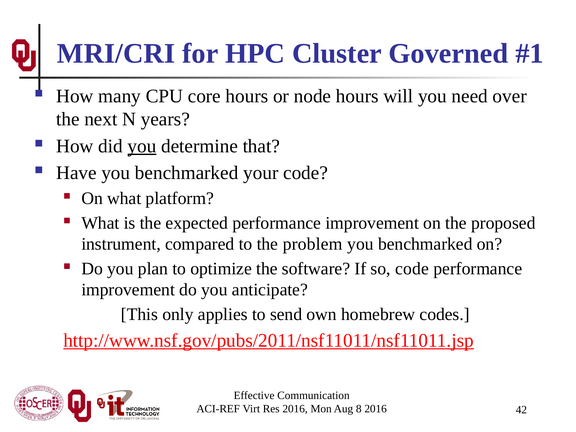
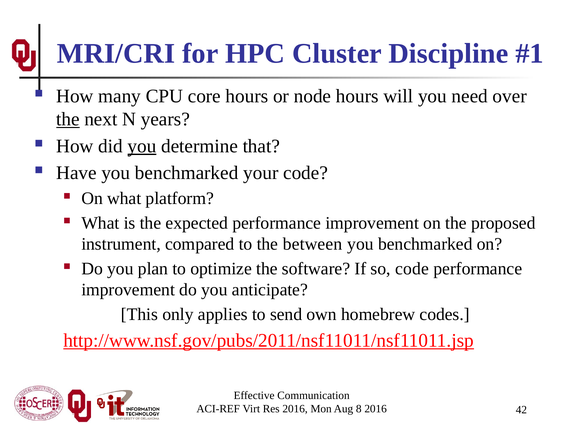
Governed: Governed -> Discipline (448, 54)
the underline: none -> present (68, 119)
problem: problem -> between (313, 244)
